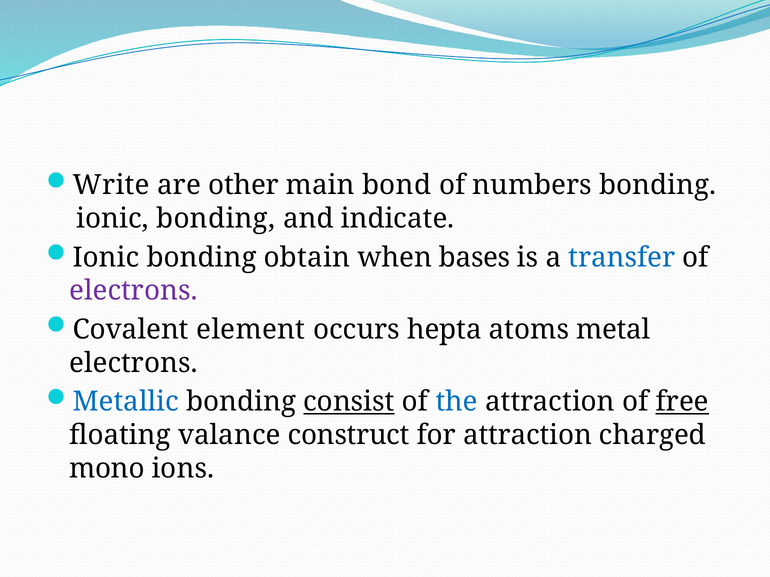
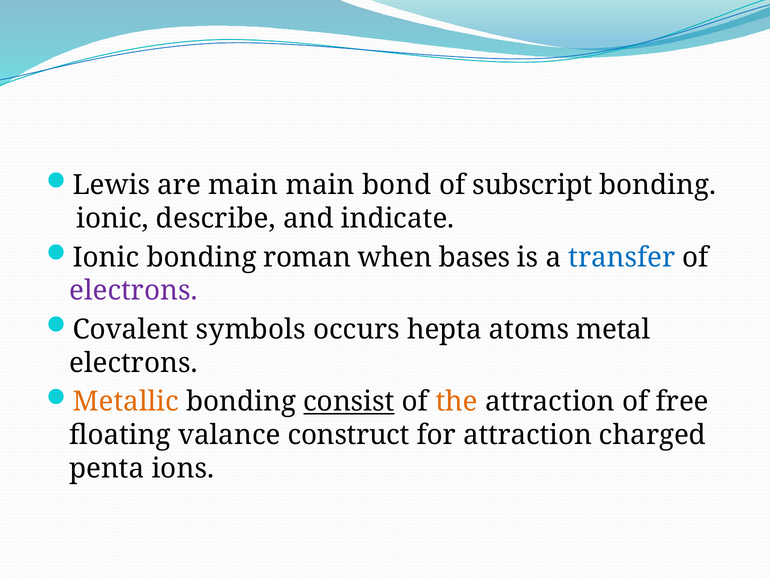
Write: Write -> Lewis (111, 185)
are other: other -> main (243, 185)
numbers: numbers -> subscript (532, 185)
bonding: bonding -> describe (216, 219)
obtain: obtain -> roman (307, 258)
element: element -> symbols (251, 330)
Metallic colour: blue -> orange (126, 402)
the colour: blue -> orange (457, 402)
free underline: present -> none (682, 402)
mono: mono -> penta (107, 469)
